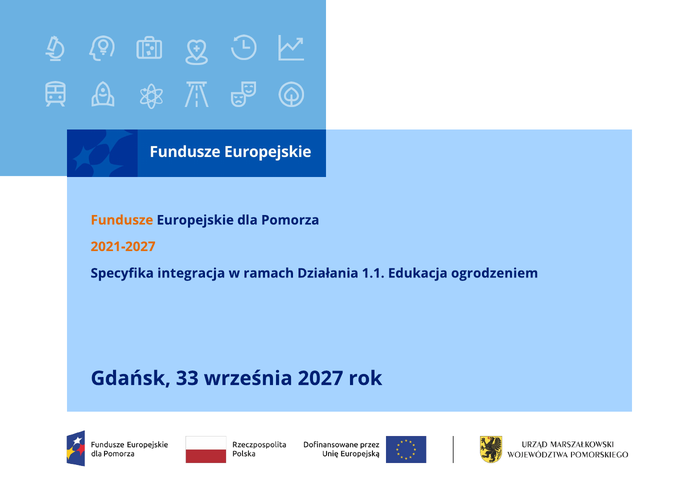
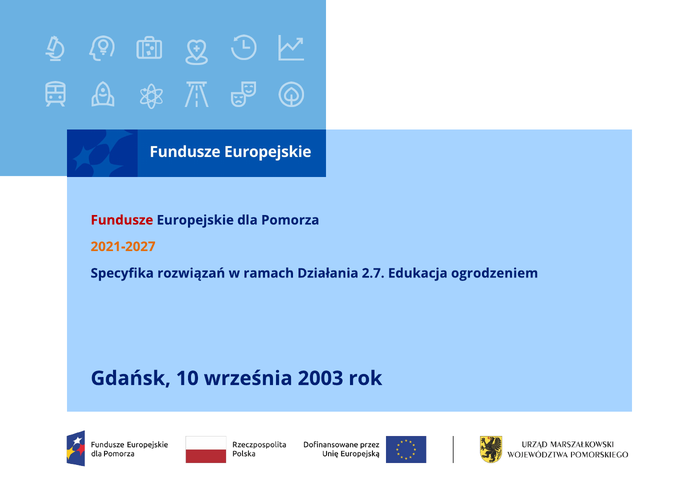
Fundusze colour: orange -> red (122, 220)
integracja: integracja -> rozwiązań (191, 273)
1.1: 1.1 -> 2.7 (373, 273)
33: 33 -> 10 (187, 379)
2027: 2027 -> 2003 (321, 379)
